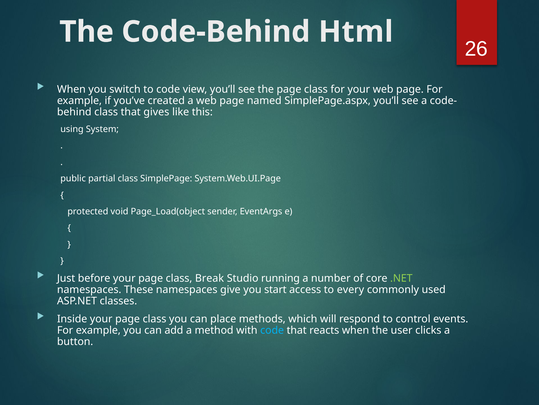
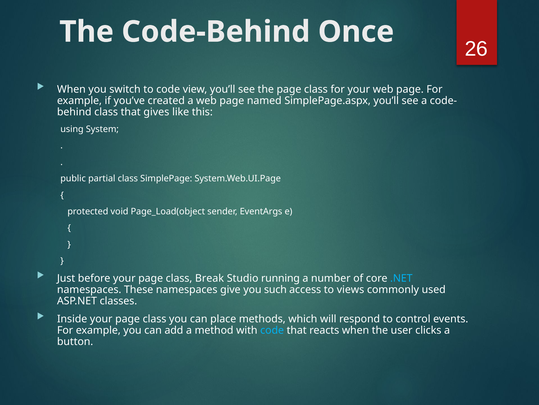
Html: Html -> Once (356, 32)
.NET colour: light green -> light blue (401, 278)
start: start -> such (275, 289)
every: every -> views (350, 289)
